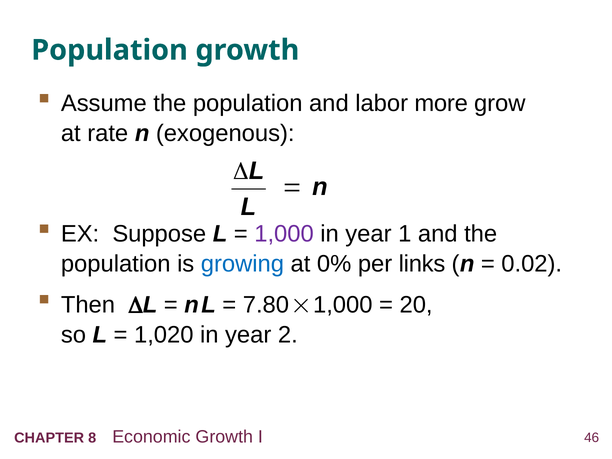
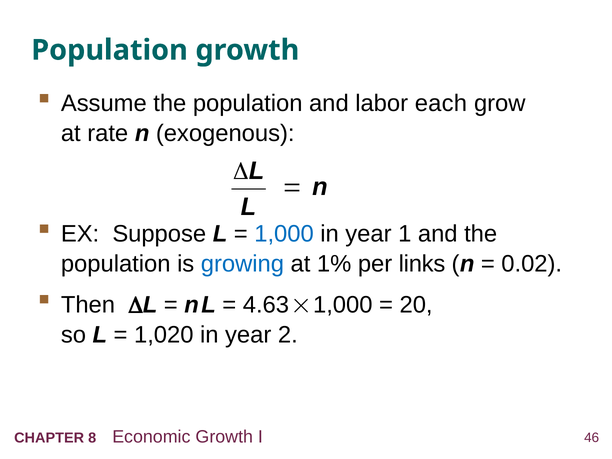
more: more -> each (441, 104)
1,000 colour: purple -> blue (284, 234)
0%: 0% -> 1% (334, 264)
7.80: 7.80 -> 4.63 (266, 305)
